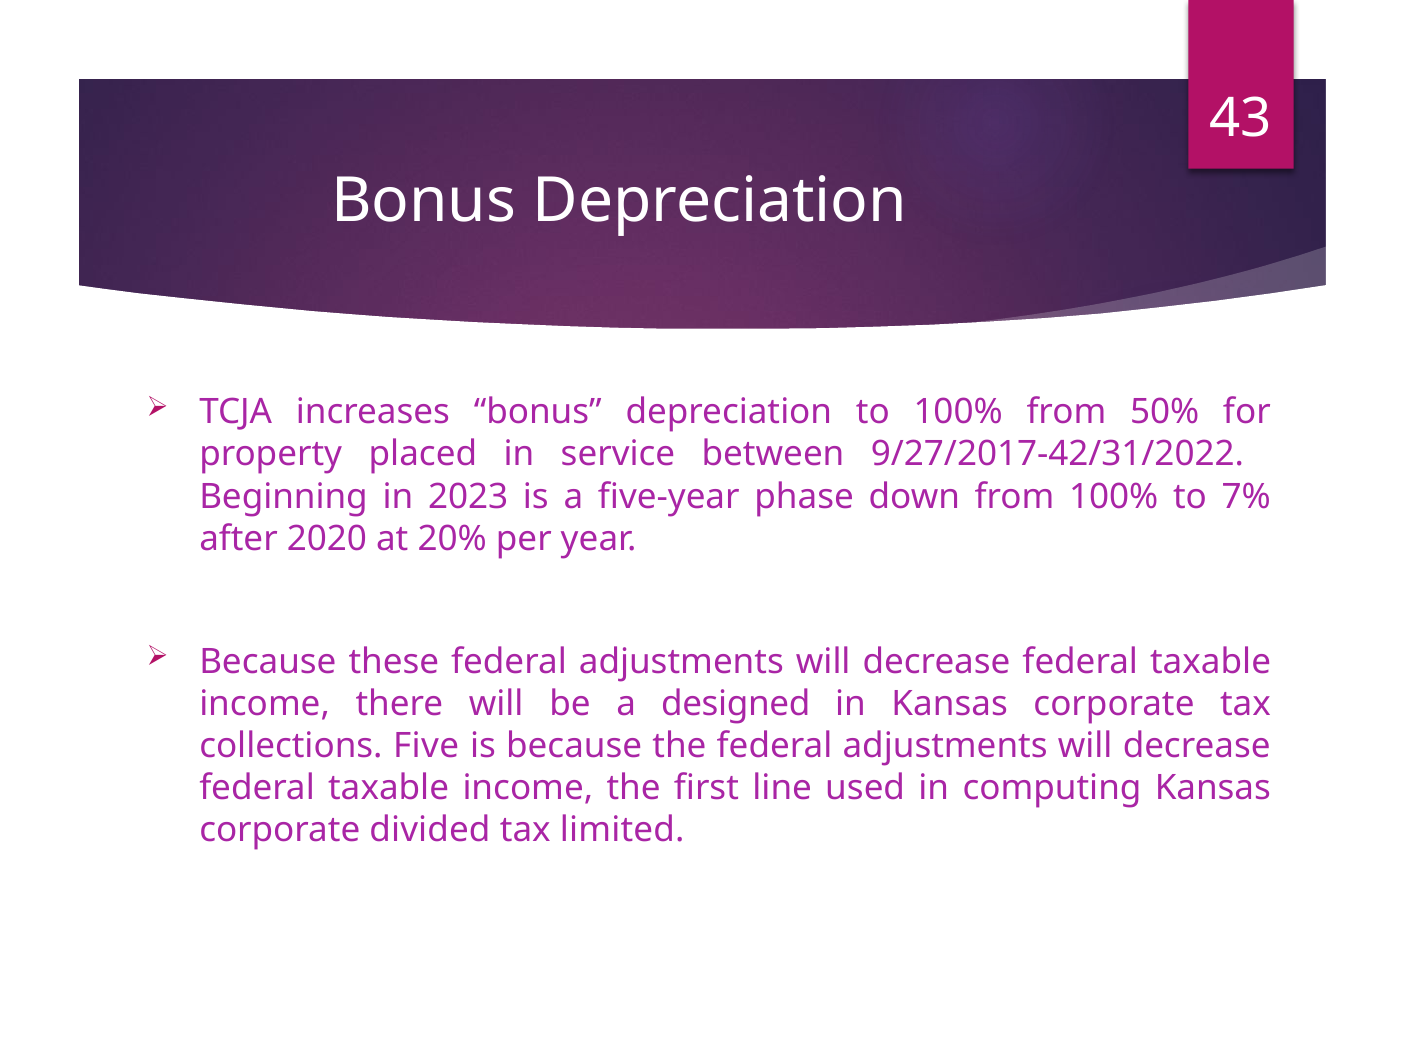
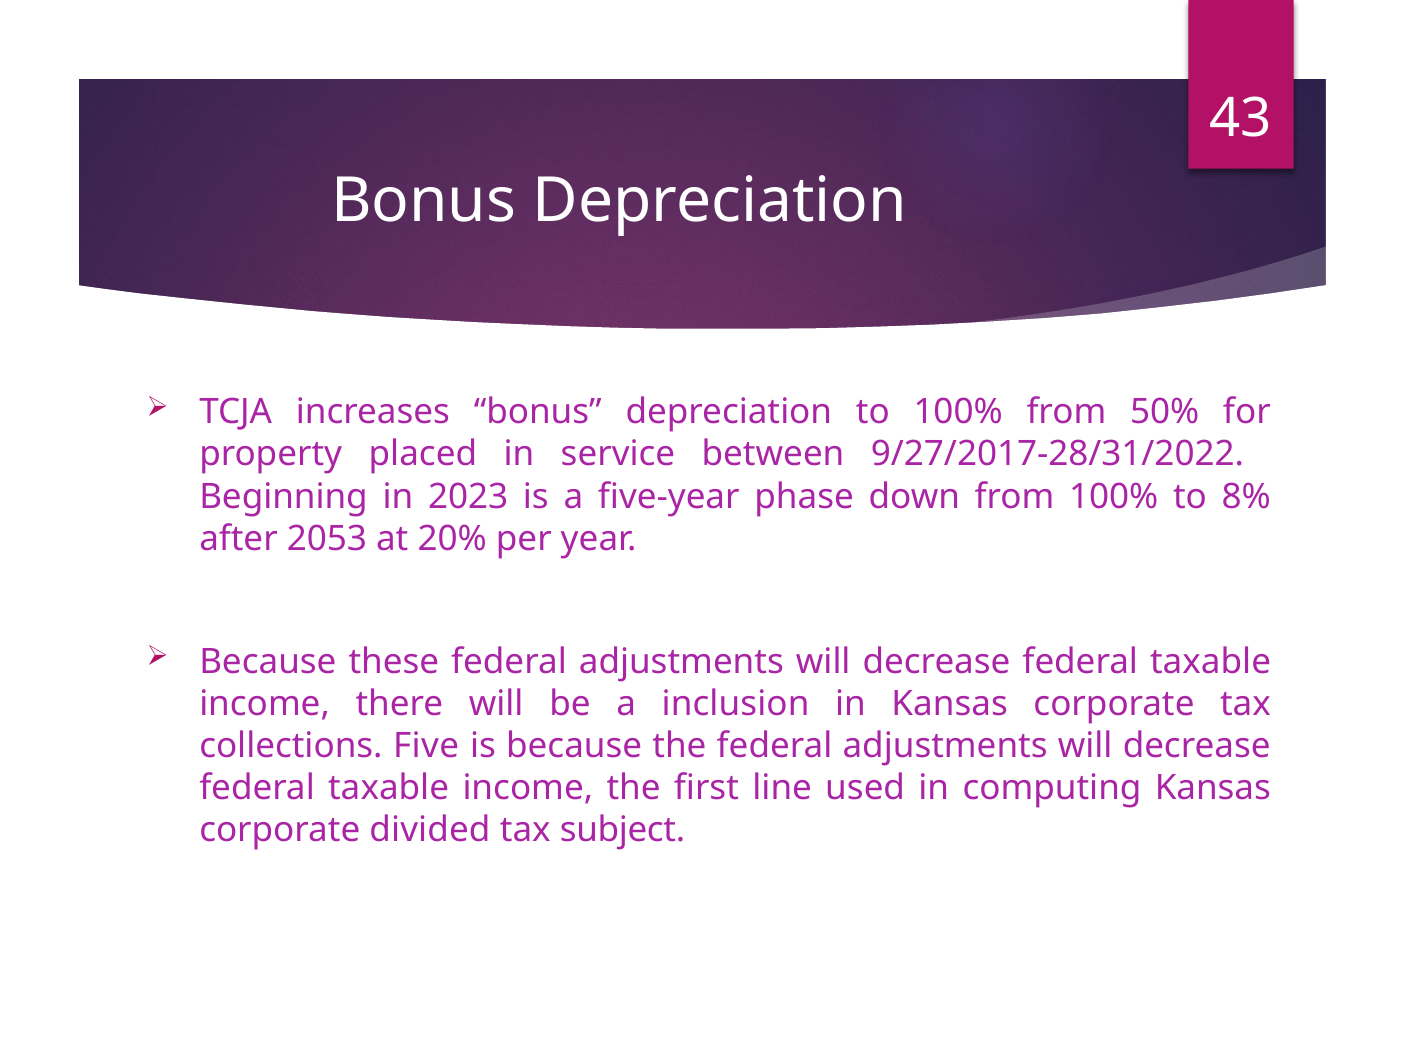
9/27/2017-42/31/2022: 9/27/2017-42/31/2022 -> 9/27/2017-28/31/2022 (1057, 455)
7%: 7% -> 8% (1246, 497)
2020: 2020 -> 2053 (327, 539)
designed: designed -> inclusion (736, 704)
limited: limited -> subject (623, 830)
